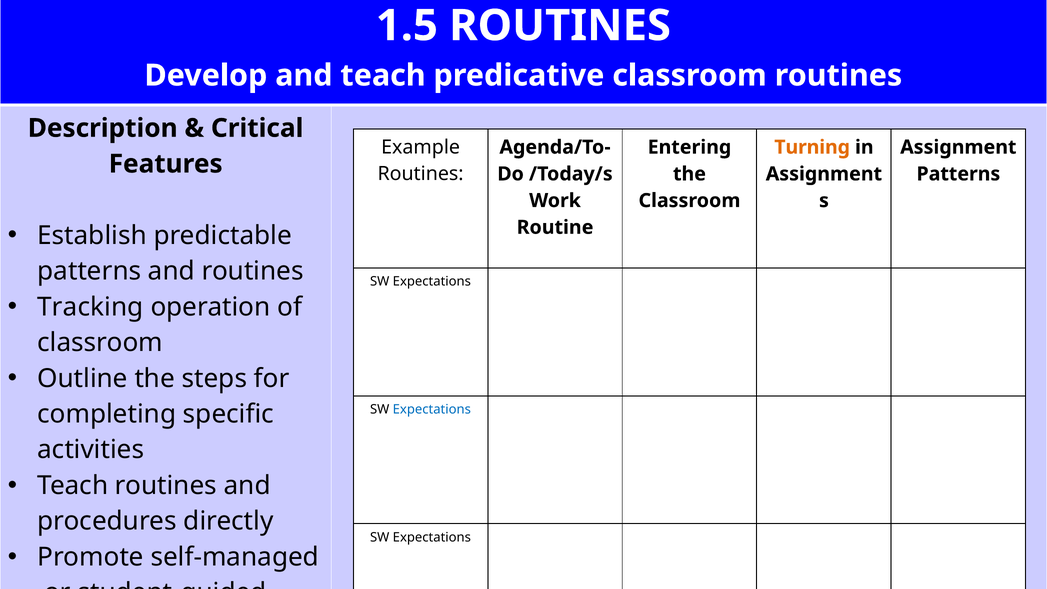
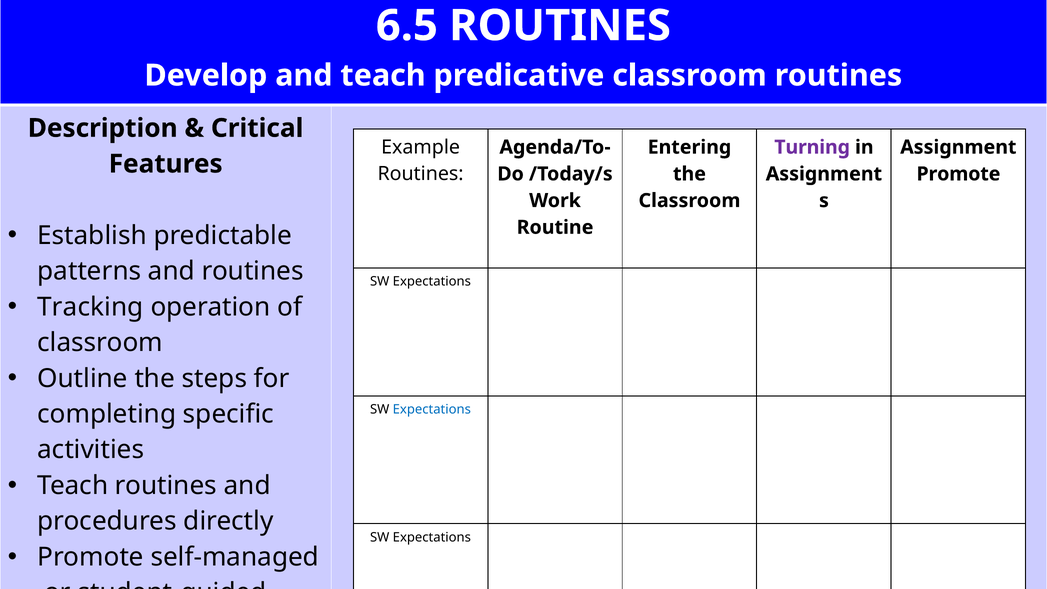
1.5: 1.5 -> 6.5 (407, 26)
Turning colour: orange -> purple (812, 147)
Patterns: Patterns -> Promote (958, 174)
